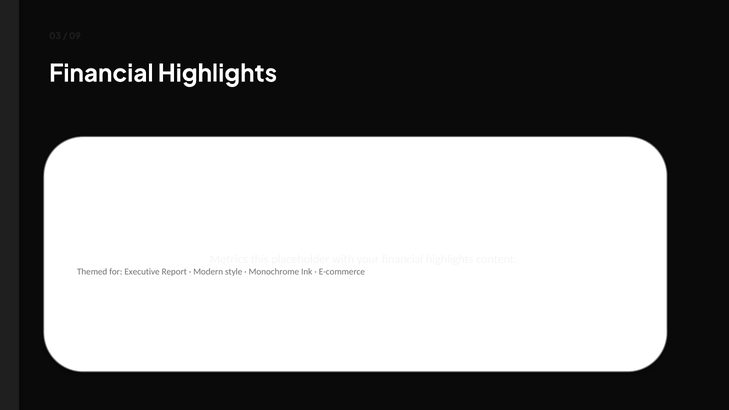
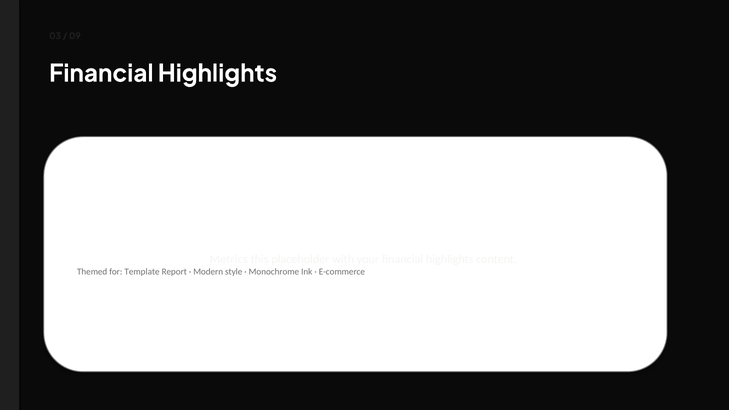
Executive: Executive -> Template (142, 272)
